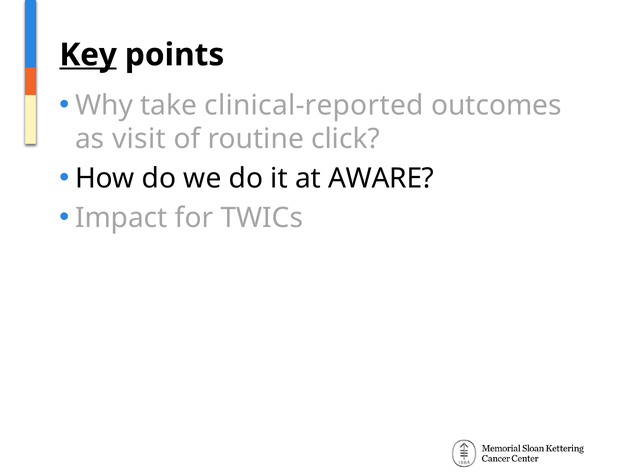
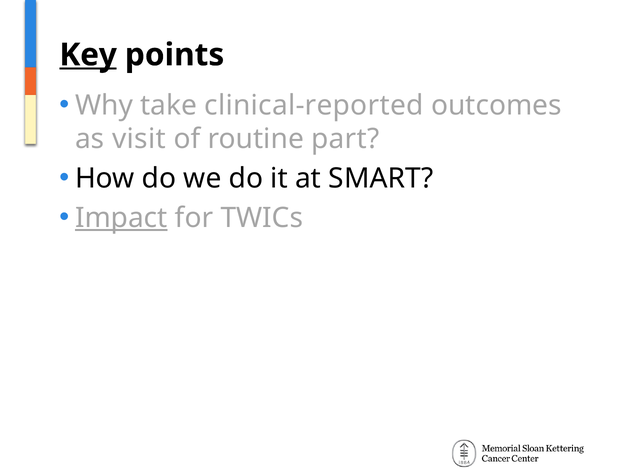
click: click -> part (345, 139)
AWARE: AWARE -> SMART (381, 178)
Impact underline: none -> present (121, 218)
